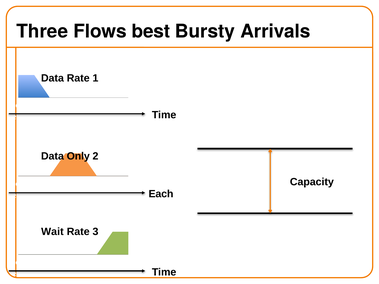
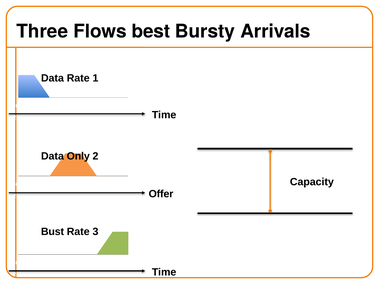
Each: Each -> Offer (161, 194)
Wait: Wait -> Bust (53, 232)
